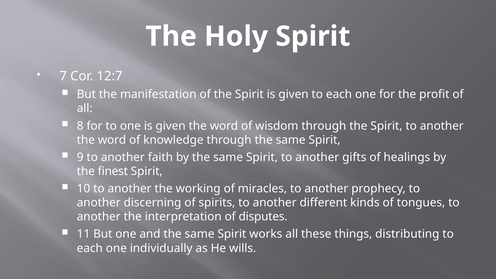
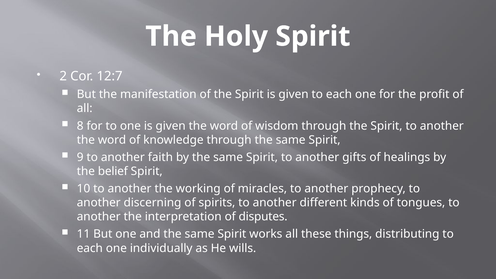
7: 7 -> 2 (63, 76)
finest: finest -> belief (113, 171)
